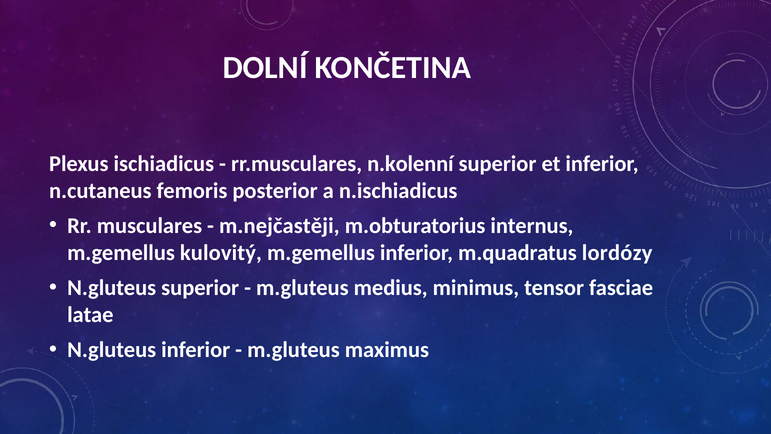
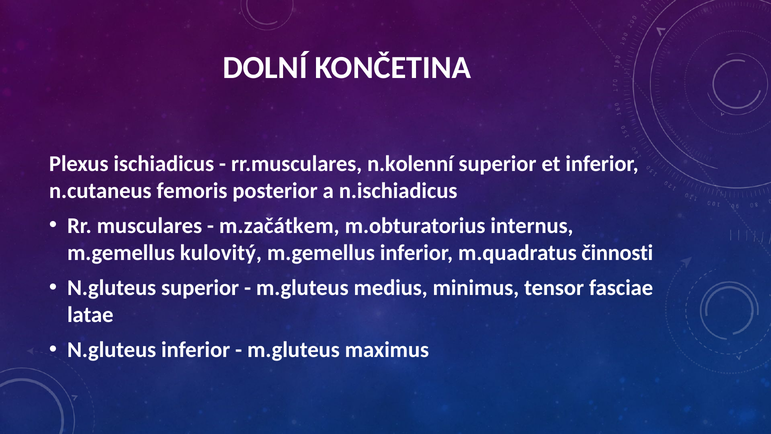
m.nejčastěji: m.nejčastěji -> m.začátkem (279, 226)
lordózy: lordózy -> činnosti (617, 253)
